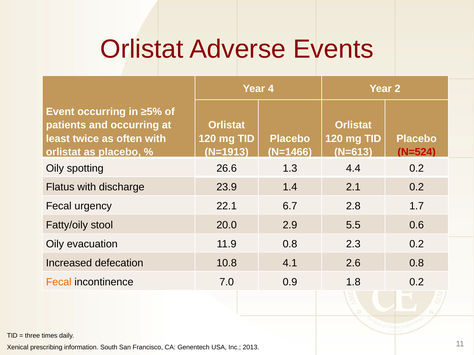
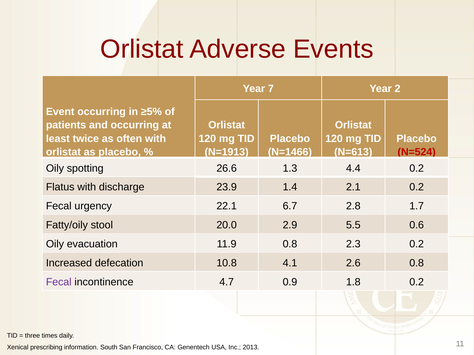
4: 4 -> 7 (271, 89)
Fecal colour: orange -> purple (59, 282)
7.0: 7.0 -> 4.7 (227, 282)
